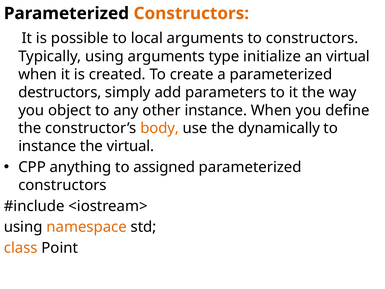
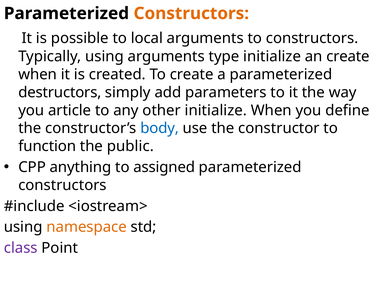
an virtual: virtual -> create (348, 56)
object: object -> article (70, 110)
other instance: instance -> initialize (216, 110)
body colour: orange -> blue (160, 128)
dynamically: dynamically -> constructor (279, 128)
instance: instance -> function (47, 146)
the virtual: virtual -> public (130, 146)
class colour: orange -> purple (21, 248)
